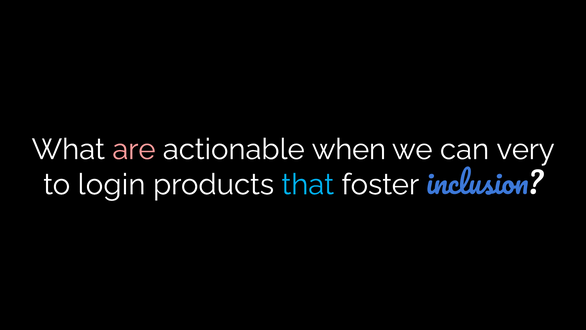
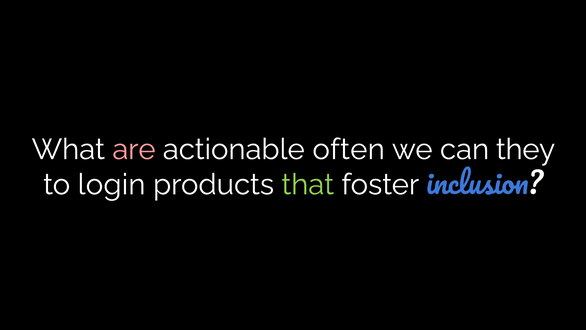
when: when -> often (349, 149)
very: very -> they (526, 149)
that colour: light blue -> light green (308, 184)
